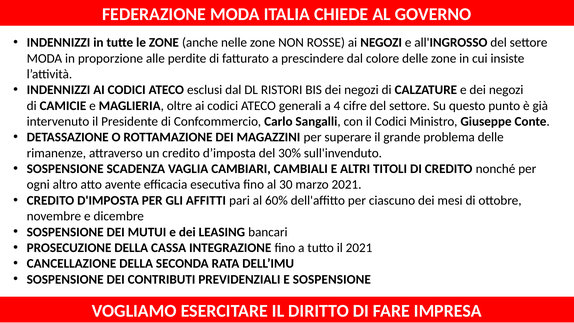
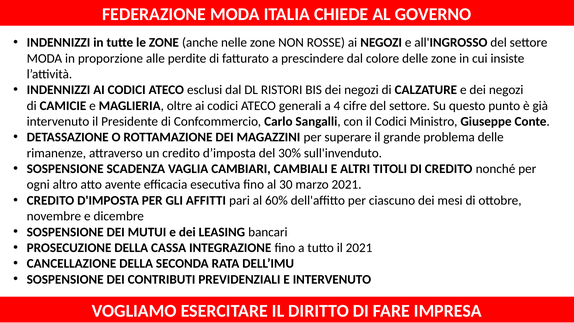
E SOSPENSIONE: SOSPENSIONE -> INTERVENUTO (332, 279)
